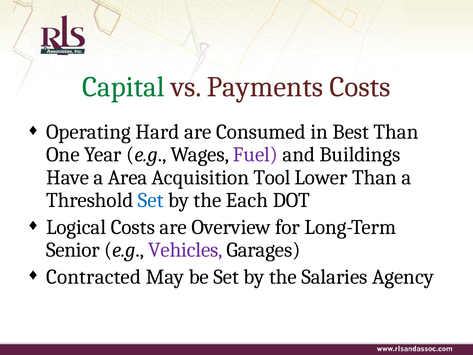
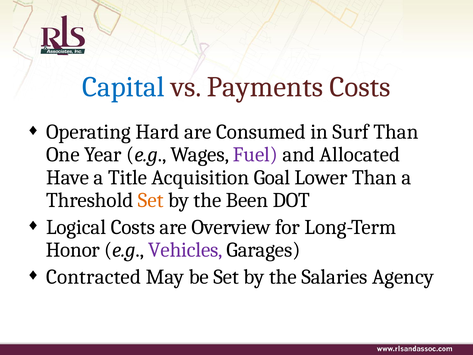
Capital colour: green -> blue (123, 87)
Best: Best -> Surf (351, 132)
Buildings: Buildings -> Allocated (360, 155)
Area: Area -> Title (128, 177)
Tool: Tool -> Goal (272, 177)
Set colour: blue -> orange (151, 200)
Each: Each -> Been (247, 200)
Senior: Senior -> Honor (73, 250)
